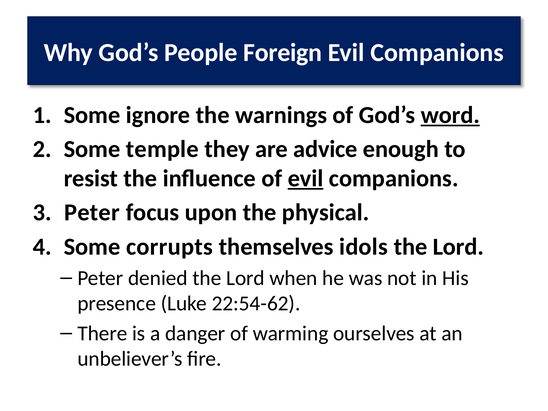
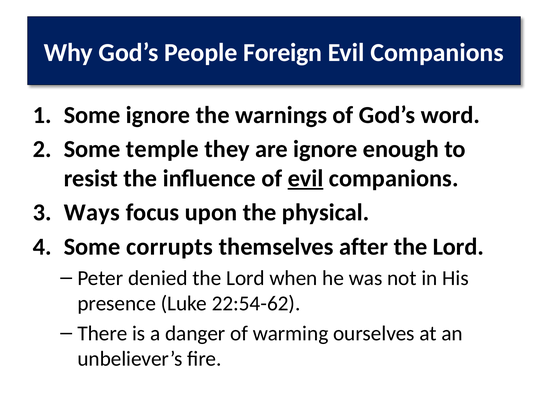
word underline: present -> none (450, 115)
are advice: advice -> ignore (325, 149)
Peter: Peter -> Ways (92, 212)
idols: idols -> after (364, 247)
